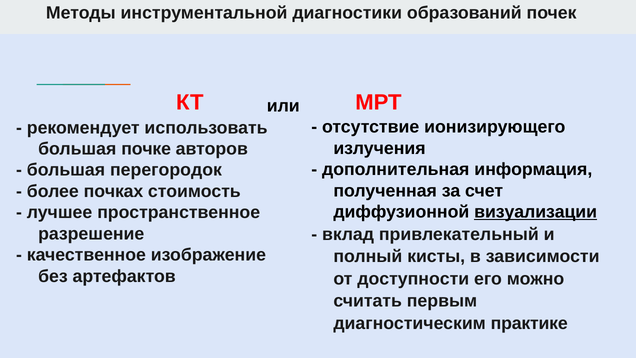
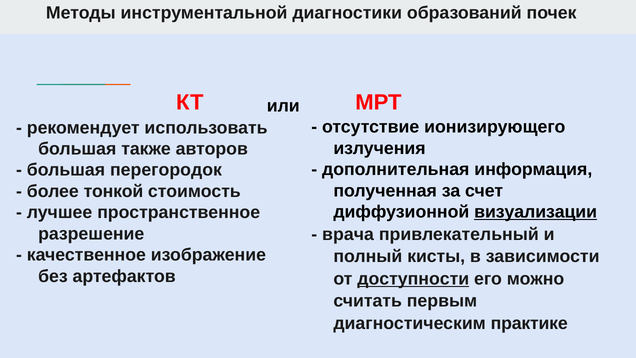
почке: почке -> также (146, 149)
почках: почках -> тонкой (113, 191)
вклад: вклад -> врача (348, 234)
доступности underline: none -> present (413, 279)
